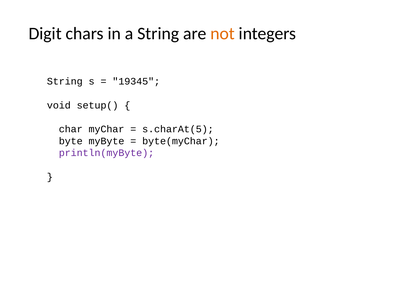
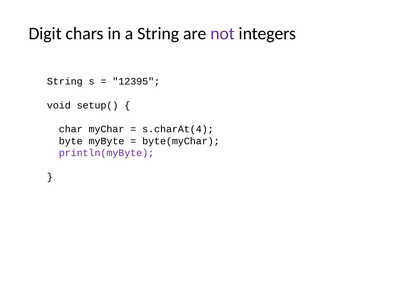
not colour: orange -> purple (222, 34)
19345: 19345 -> 12395 (136, 81)
s.charAt(5: s.charAt(5 -> s.charAt(4 (178, 129)
